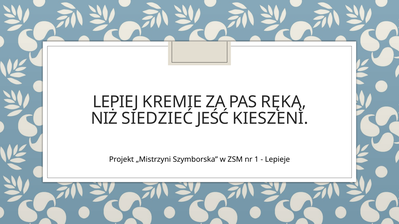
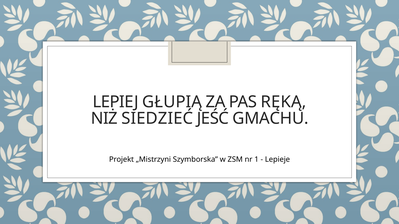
KREMIE: KREMIE -> GŁUPIĄ (172, 102)
KIESZENI: KIESZENI -> GMACHU (270, 119)
